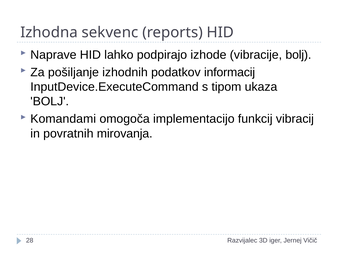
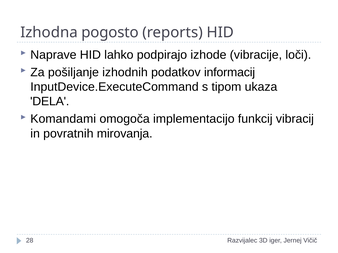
sekvenc: sekvenc -> pogosto (110, 33)
vibracije bolj: bolj -> loči (298, 55)
BOLJ: BOLJ -> DELA (50, 102)
